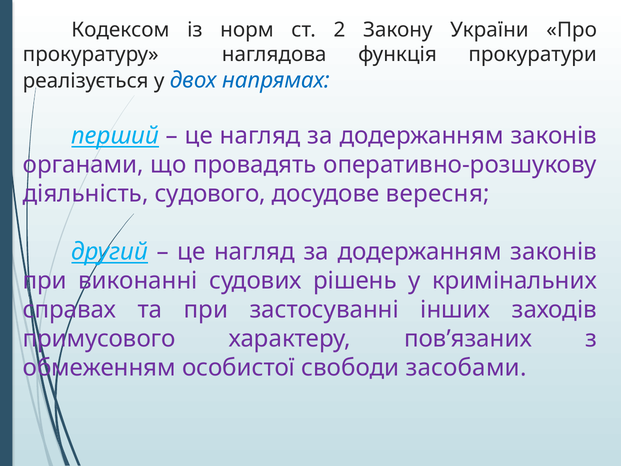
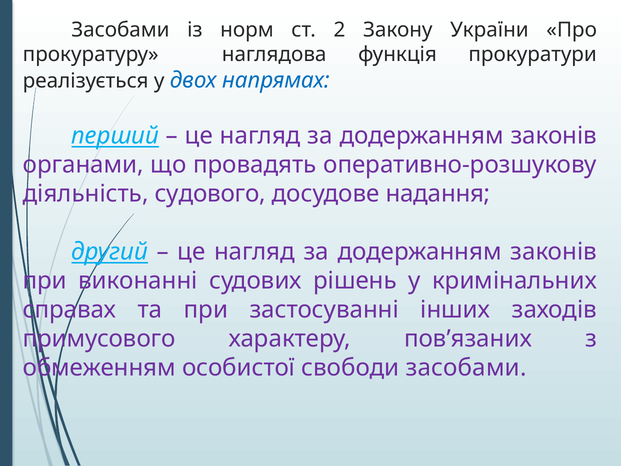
Кодексом: Кодексом -> Засобами (120, 30)
вересня: вересня -> надання (438, 193)
